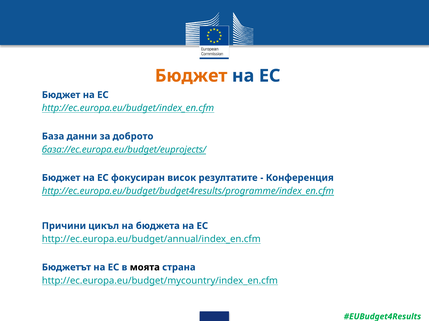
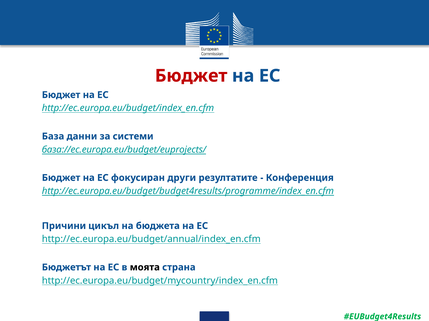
Бюджет colour: orange -> red (191, 76)
доброто: доброто -> системи (133, 137)
висок: висок -> други (182, 178)
